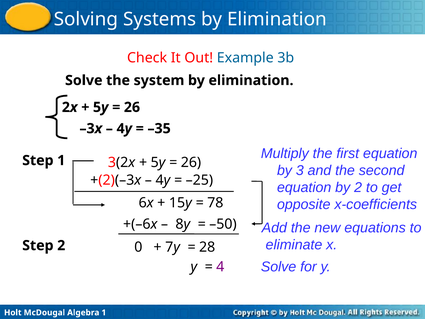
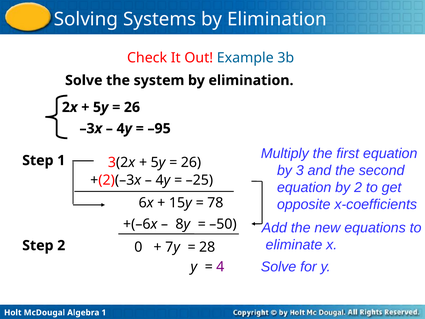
–35: –35 -> –95 (159, 128)
